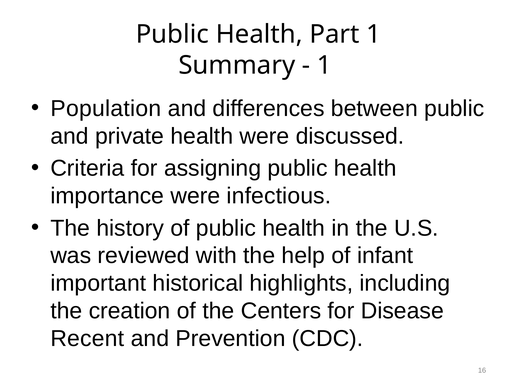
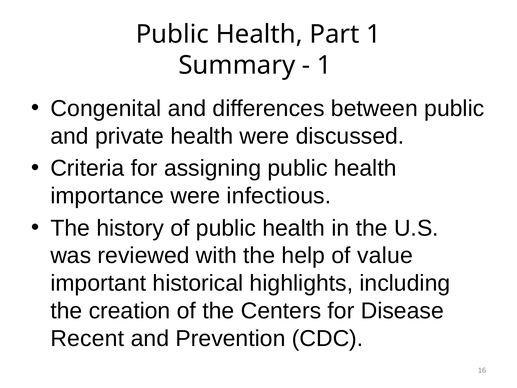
Population: Population -> Congenital (106, 108)
infant: infant -> value (385, 256)
